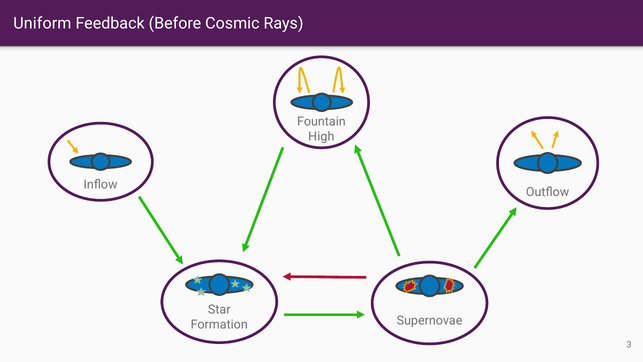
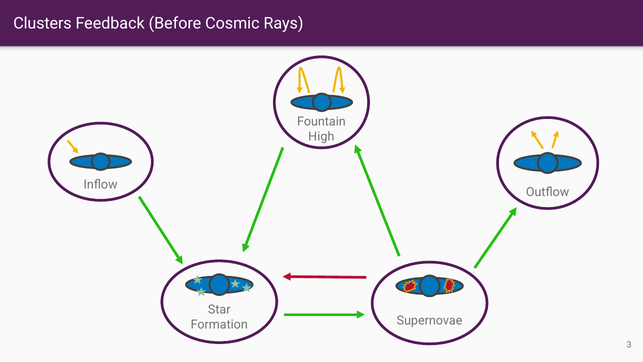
Uniform: Uniform -> Clusters (43, 23)
